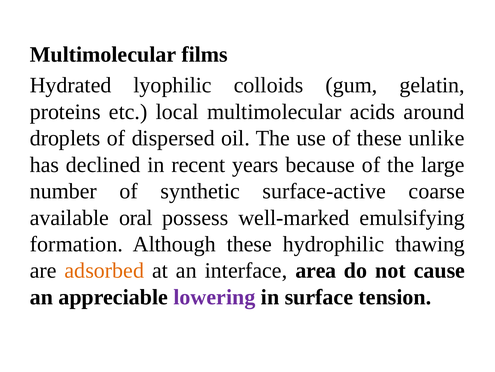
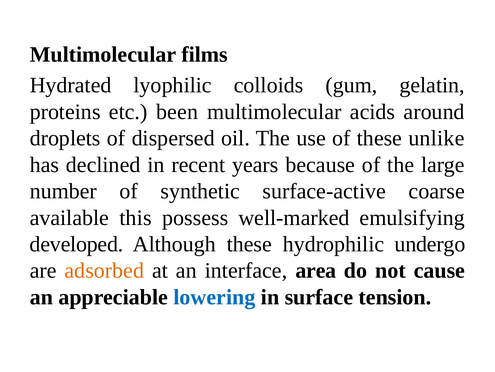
local: local -> been (177, 112)
oral: oral -> this (136, 217)
formation: formation -> developed (77, 244)
thawing: thawing -> undergo (430, 244)
lowering colour: purple -> blue (214, 297)
